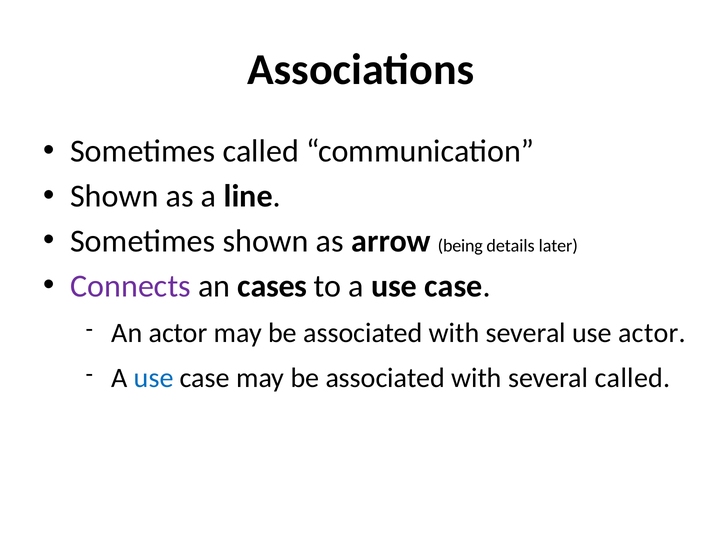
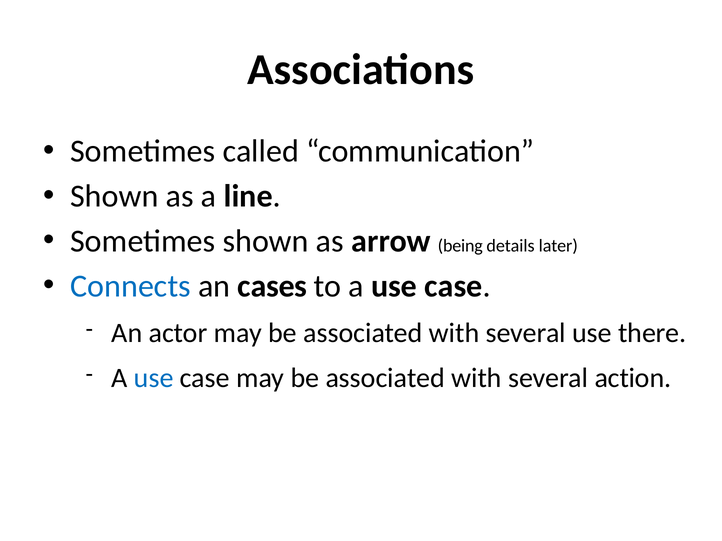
Connects colour: purple -> blue (131, 286)
use actor: actor -> there (652, 333)
several called: called -> action (633, 379)
